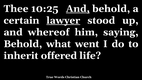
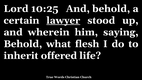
Thee: Thee -> Lord (16, 9)
And underline: present -> none (78, 9)
whereof: whereof -> wherein (49, 32)
went: went -> flesh (87, 44)
